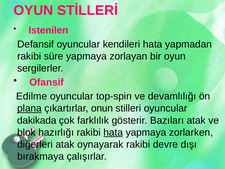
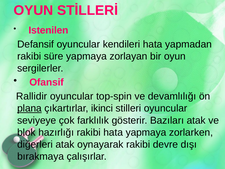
Edilme: Edilme -> Rallidir (32, 96)
onun: onun -> ikinci (102, 108)
dakikada: dakikada -> seviyeye (37, 120)
hata underline: present -> none (113, 132)
